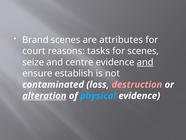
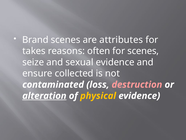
court: court -> takes (34, 51)
tasks: tasks -> often (99, 51)
centre: centre -> sexual (79, 62)
and underline: present -> none (145, 62)
establish: establish -> collected (74, 73)
physical colour: light blue -> yellow (98, 95)
